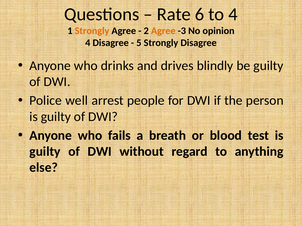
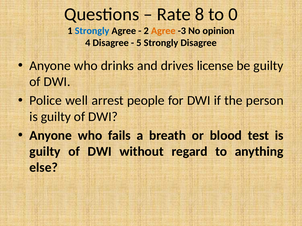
6: 6 -> 8 (200, 14)
to 4: 4 -> 0 (233, 14)
Strongly colour: orange -> blue (92, 31)
blindly: blindly -> license (215, 66)
